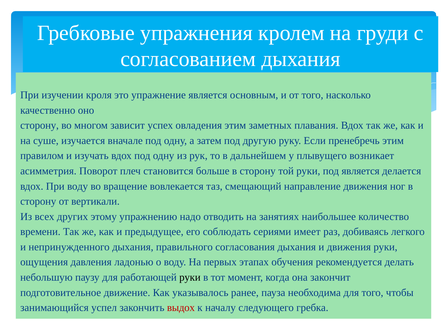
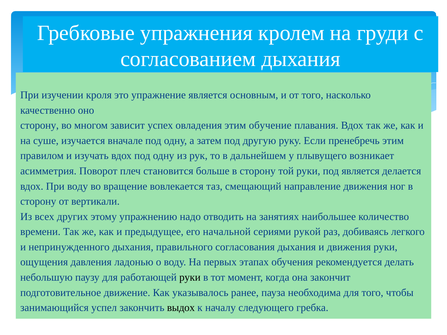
заметных: заметных -> обучение (270, 126)
соблюдать: соблюдать -> начальной (227, 232)
имеет: имеет -> рукой (307, 232)
выдох colour: red -> black (181, 308)
